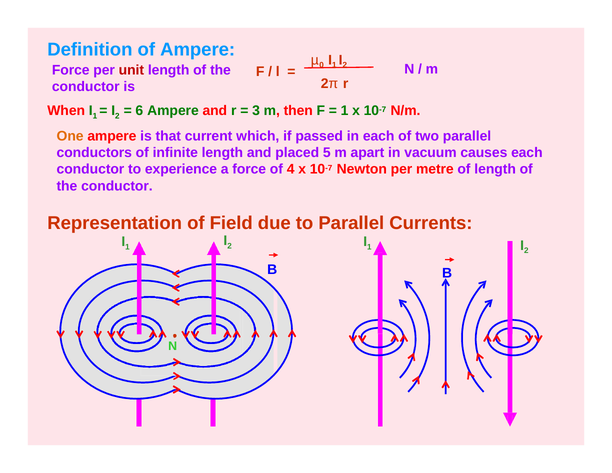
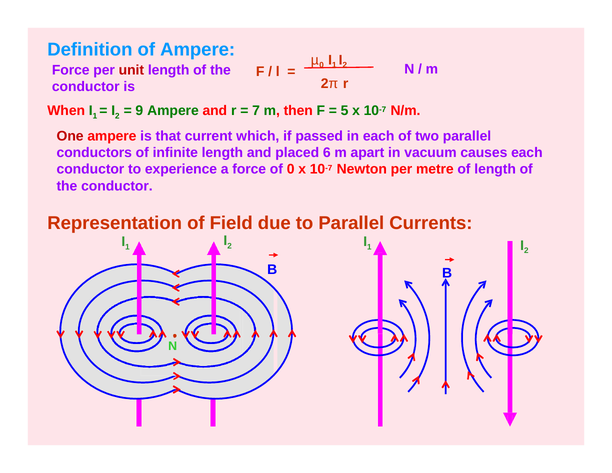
6: 6 -> 9 (139, 111)
3: 3 -> 7 (256, 111)
1: 1 -> 5 (345, 111)
One colour: orange -> red (70, 136)
5: 5 -> 6 (327, 153)
of 4: 4 -> 0 (291, 169)
